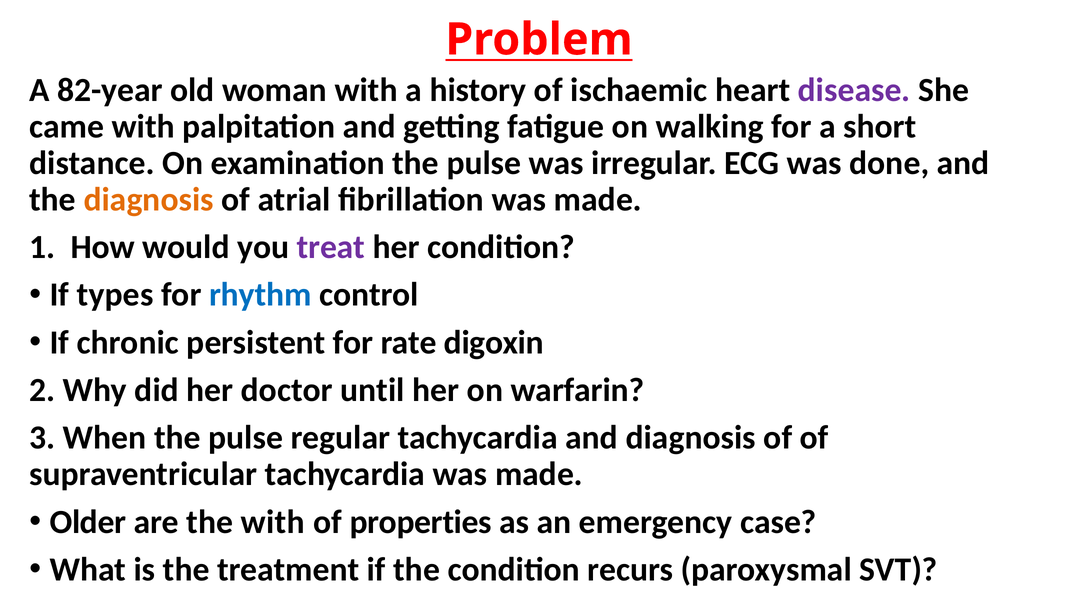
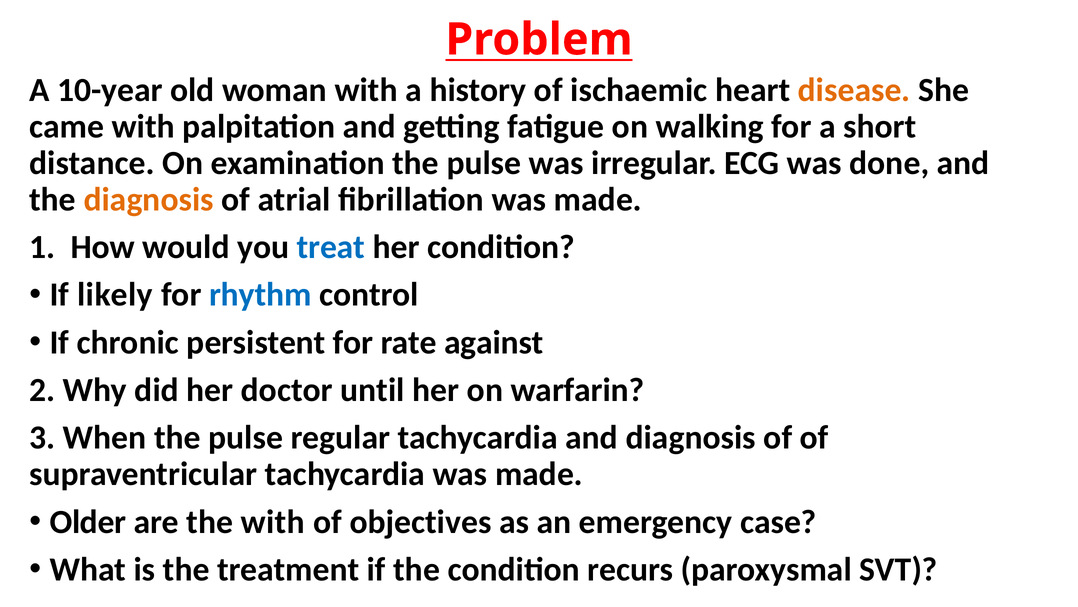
82-year: 82-year -> 10-year (110, 90)
disease colour: purple -> orange (854, 90)
treat colour: purple -> blue (331, 247)
types: types -> likely (115, 294)
digoxin: digoxin -> against (494, 342)
properties: properties -> objectives (421, 521)
